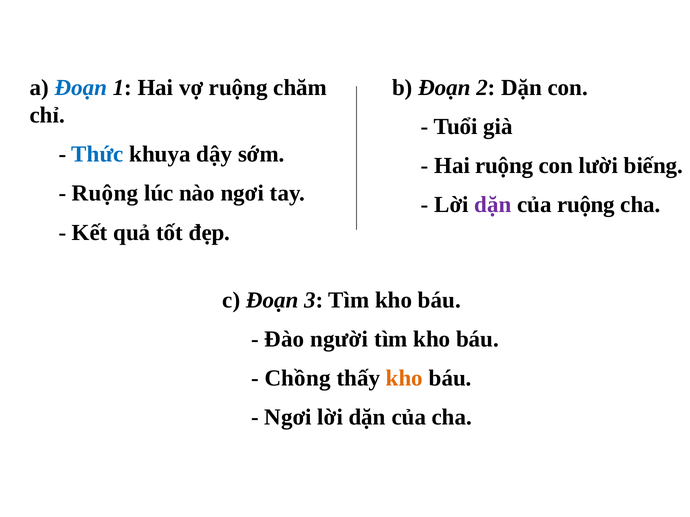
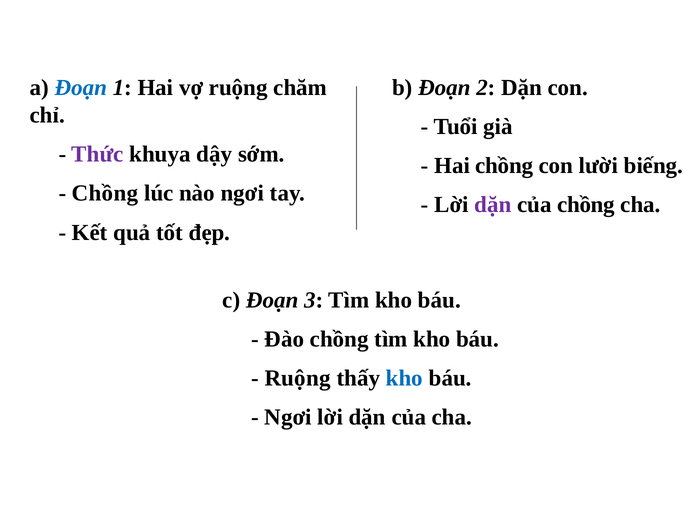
Thức colour: blue -> purple (97, 155)
Hai ruộng: ruộng -> chồng (504, 166)
Ruộng: Ruộng -> Chồng (105, 194)
của ruộng: ruộng -> chồng (586, 205)
Đào người: người -> chồng (339, 340)
Chồng: Chồng -> Ruộng (298, 379)
kho colour: orange -> blue (404, 379)
